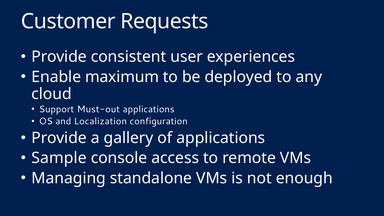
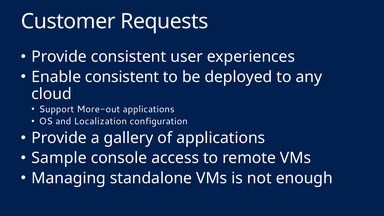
Enable maximum: maximum -> consistent (122, 77)
Must-out: Must-out -> More-out (98, 109)
